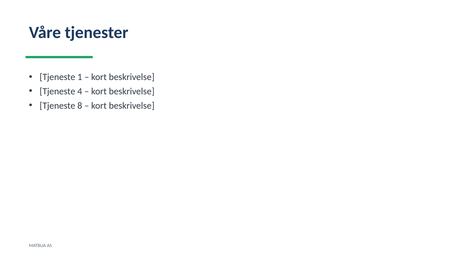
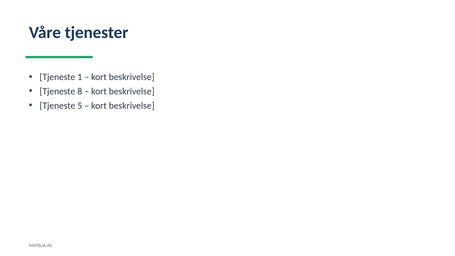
4: 4 -> 8 (80, 91)
8: 8 -> 5 (80, 106)
